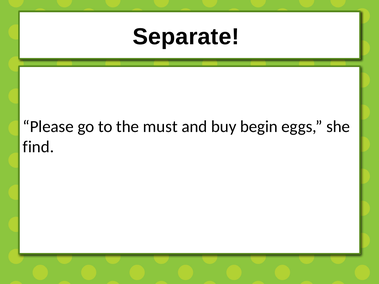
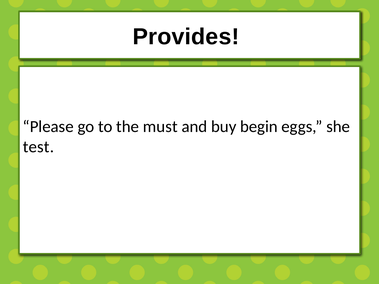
Separate: Separate -> Provides (186, 37)
find: find -> test (38, 147)
